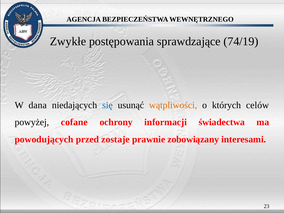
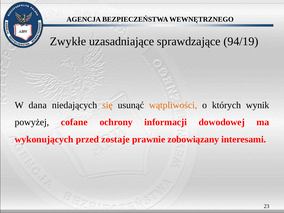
postępowania: postępowania -> uzasadniające (122, 41)
74/19: 74/19 -> 94/19 (241, 41)
się colour: blue -> orange (107, 105)
celów: celów -> wynik (258, 105)
świadectwa: świadectwa -> dowodowej (222, 122)
powodujących: powodujących -> wykonujących (44, 139)
